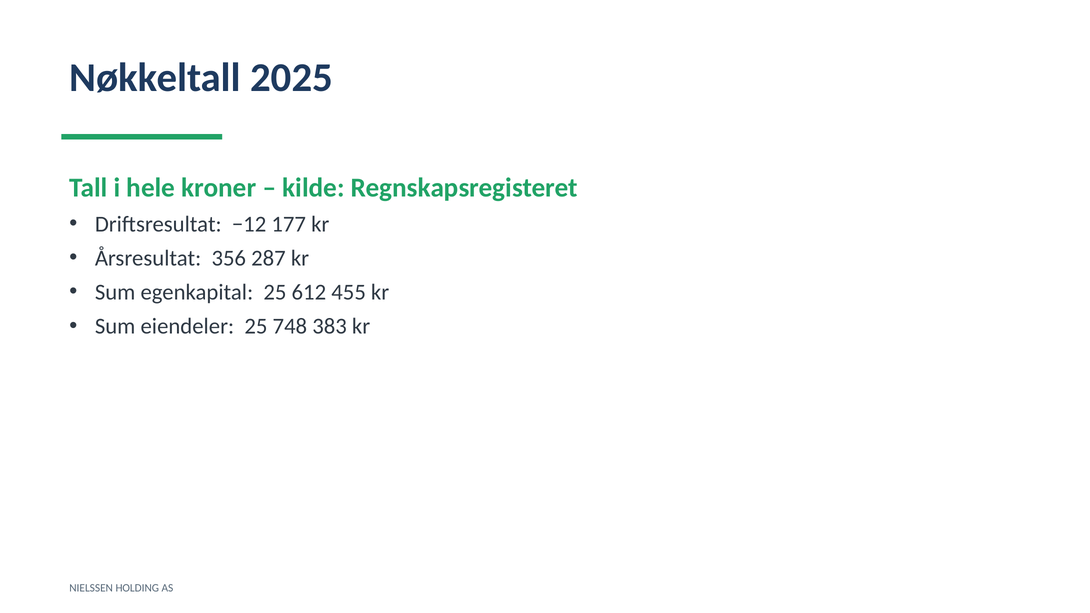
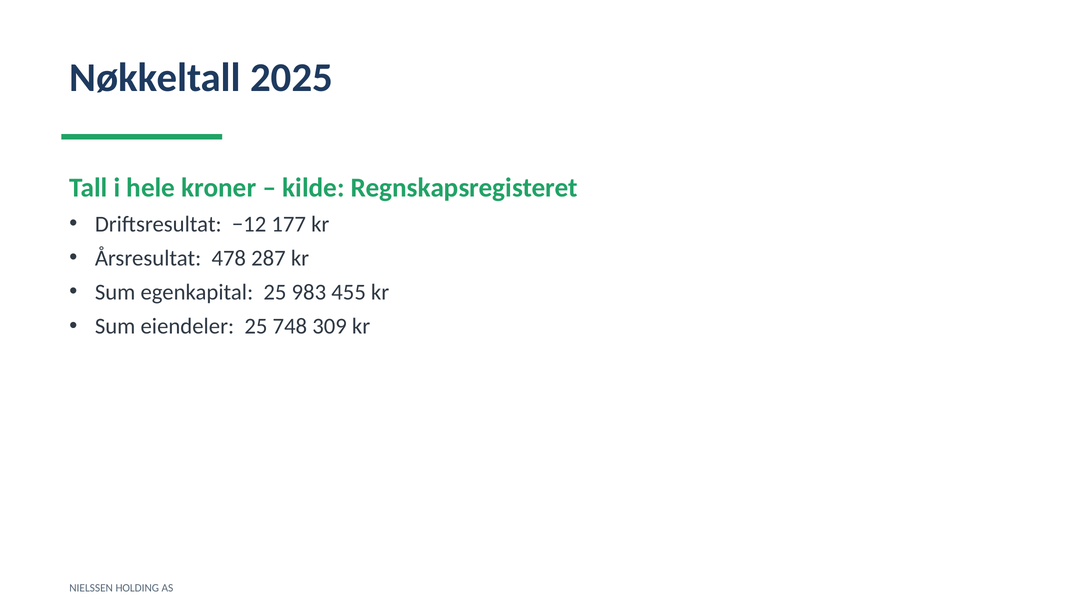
356: 356 -> 478 (229, 258)
612: 612 -> 983 (309, 292)
383: 383 -> 309 (330, 326)
